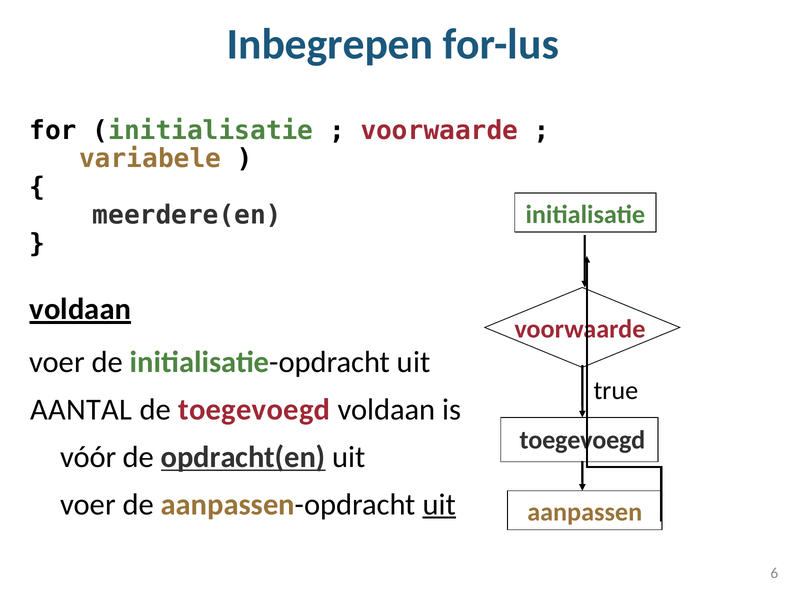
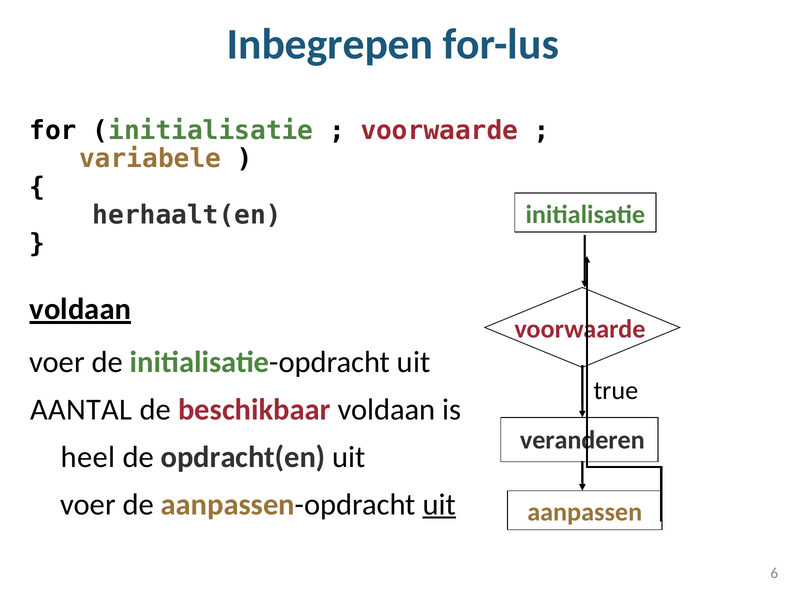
meerdere(en: meerdere(en -> herhaalt(en (187, 215)
de toegevoegd: toegevoegd -> beschikbaar (254, 410)
toegevoegd: toegevoegd -> veranderen (582, 441)
vóór: vóór -> heel (88, 457)
opdracht(en underline: present -> none (243, 457)
